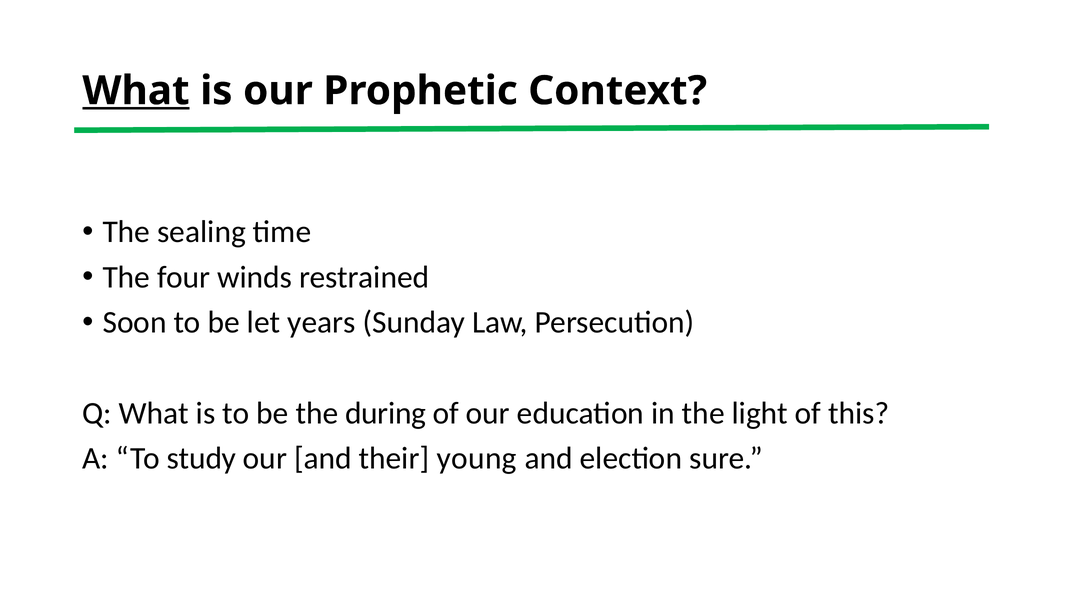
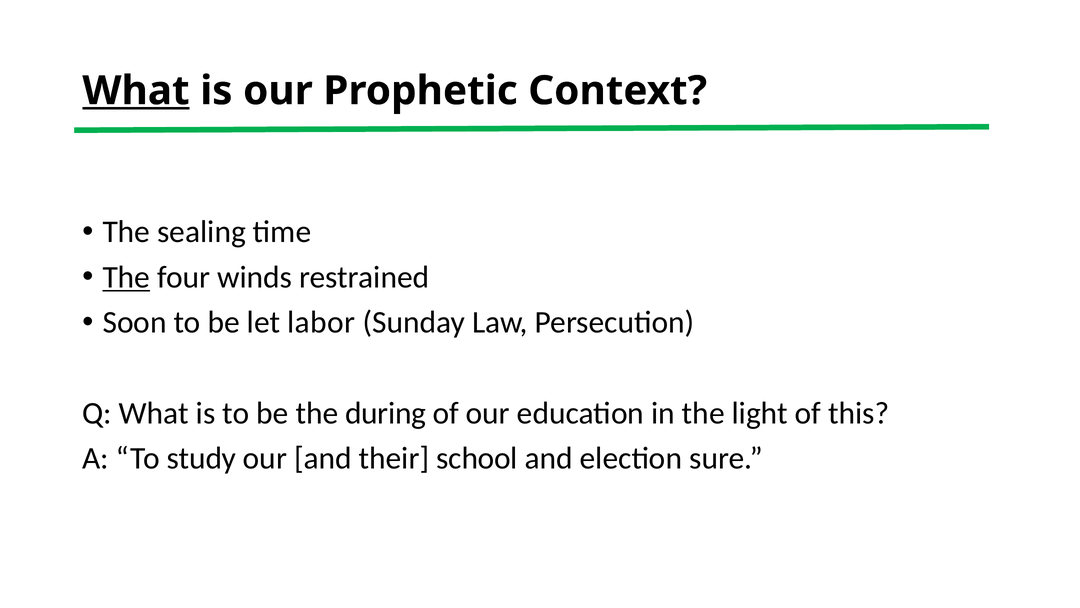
The underline: none -> present (126, 277)
years: years -> labor (321, 322)
young: young -> school (477, 458)
